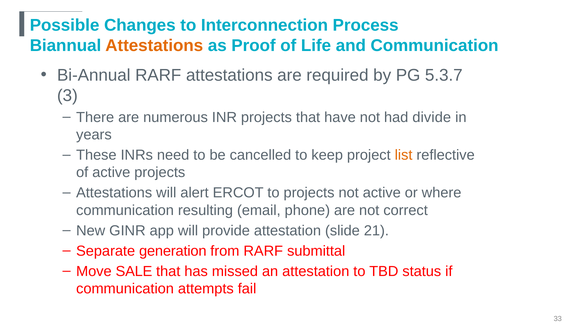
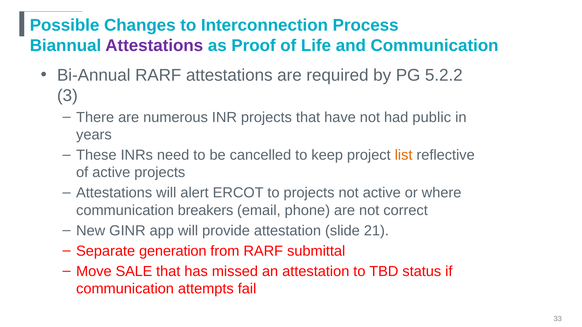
Attestations colour: orange -> purple (154, 46)
5.3.7: 5.3.7 -> 5.2.2 (444, 75)
divide: divide -> public (432, 117)
resulting: resulting -> breakers (206, 211)
